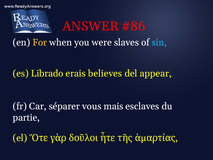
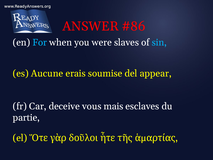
For colour: yellow -> light blue (40, 42)
Librado: Librado -> Aucune (47, 73)
believes: believes -> soumise (105, 73)
séparer: séparer -> deceive (64, 106)
